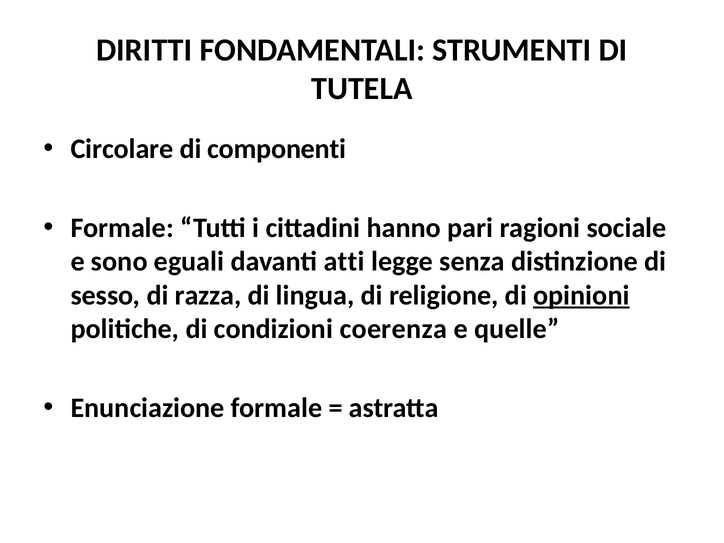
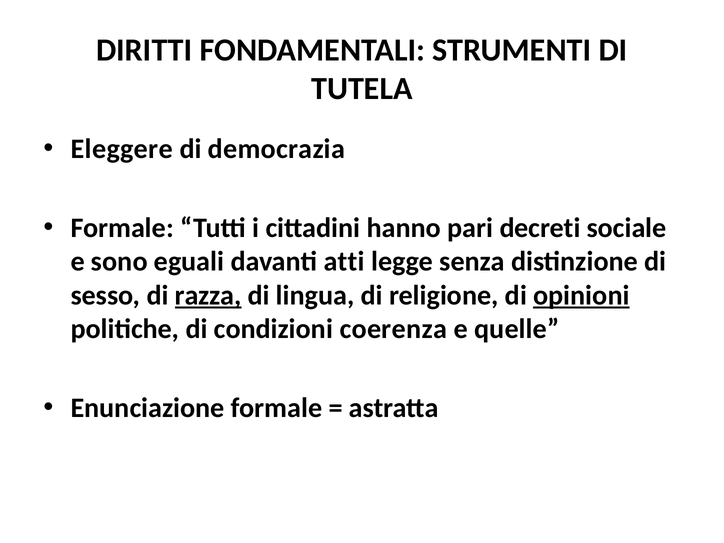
Circolare: Circolare -> Eleggere (122, 149)
componenti: componenti -> democrazia (276, 149)
ragioni: ragioni -> decreti (540, 228)
razza underline: none -> present (208, 295)
